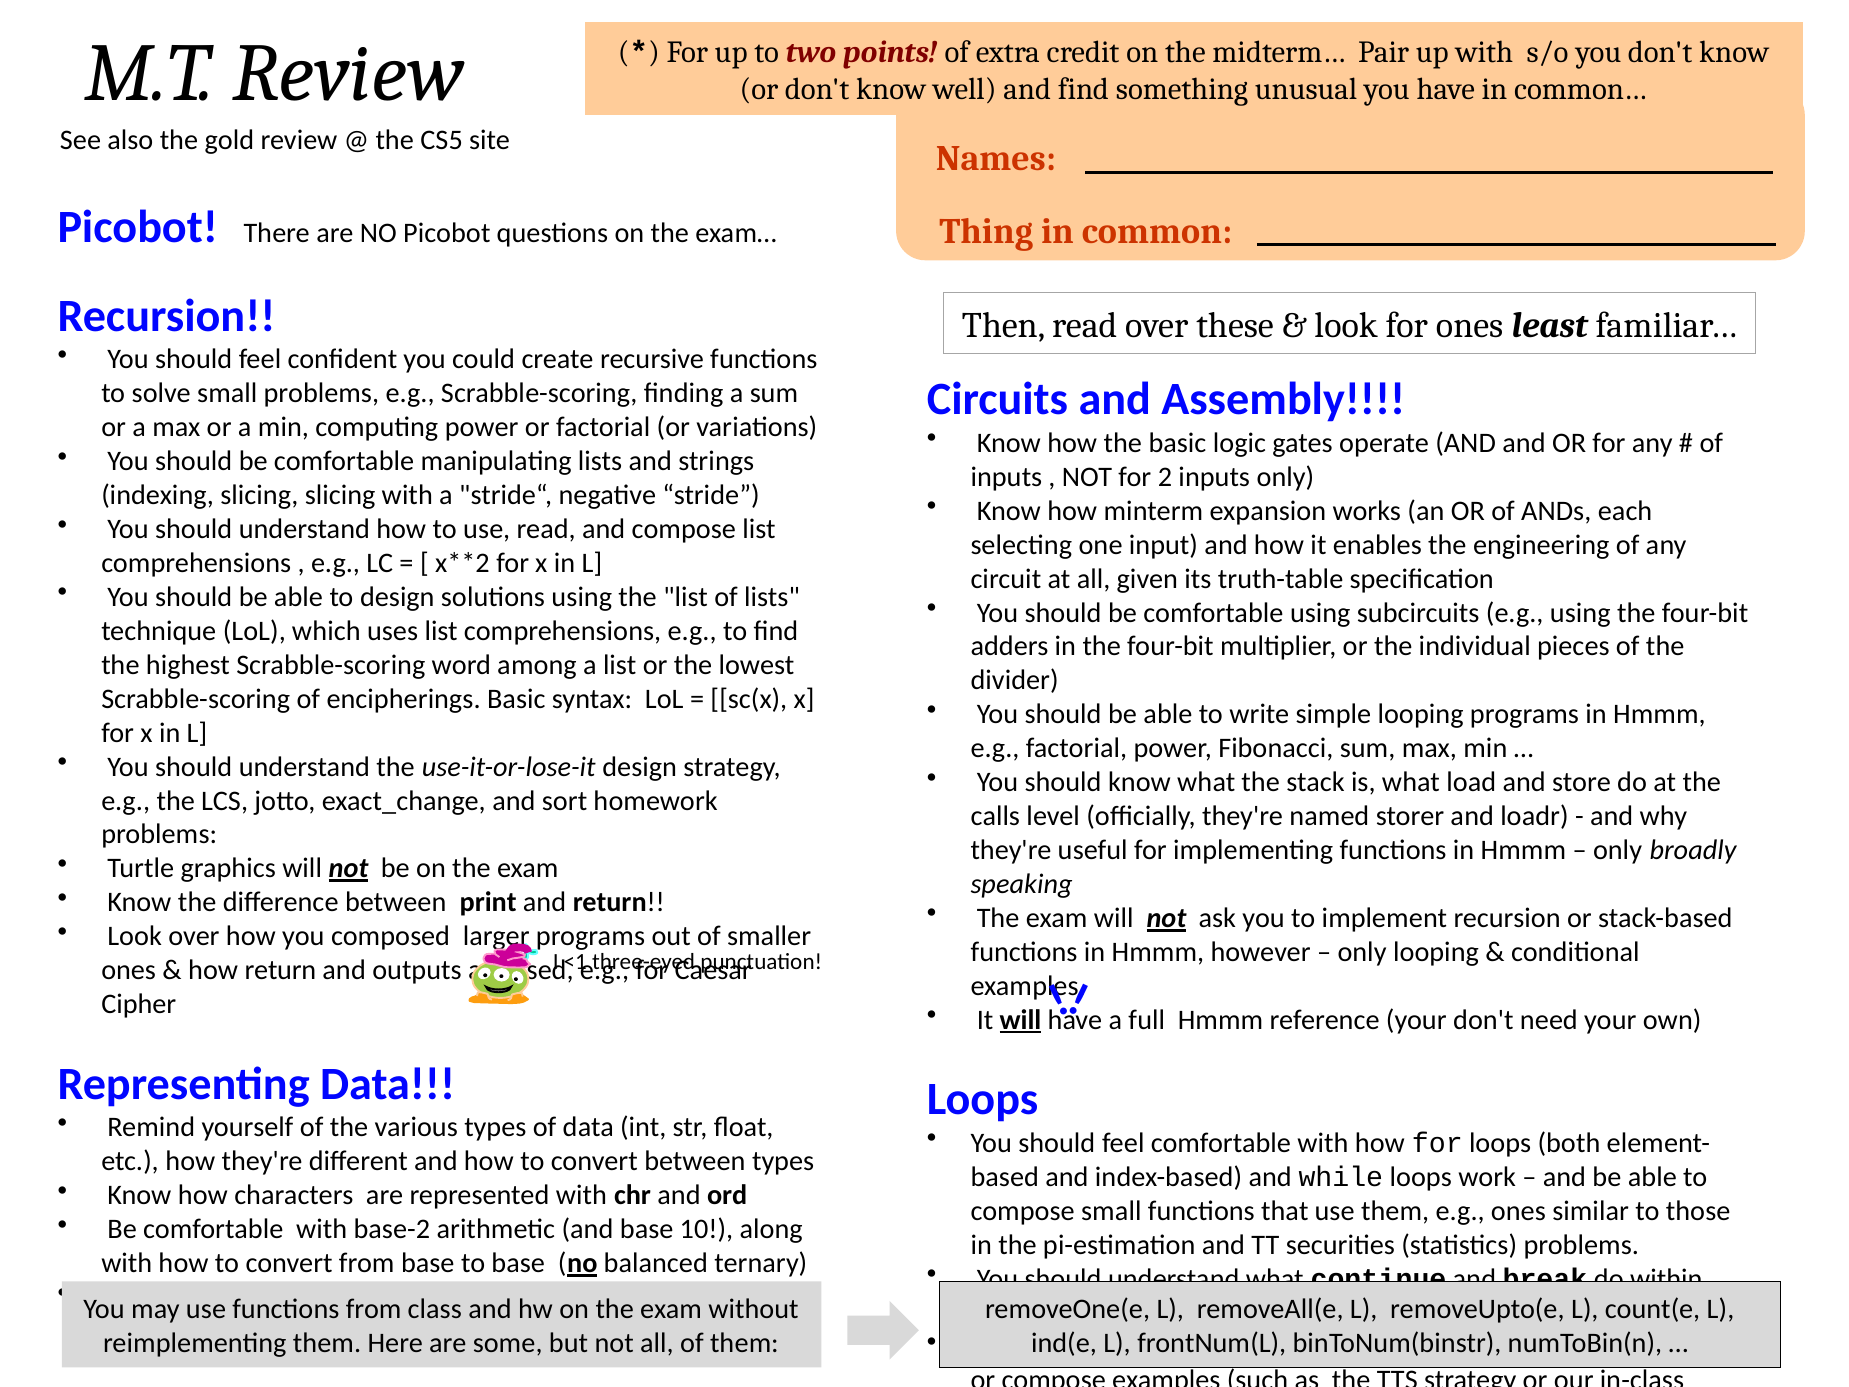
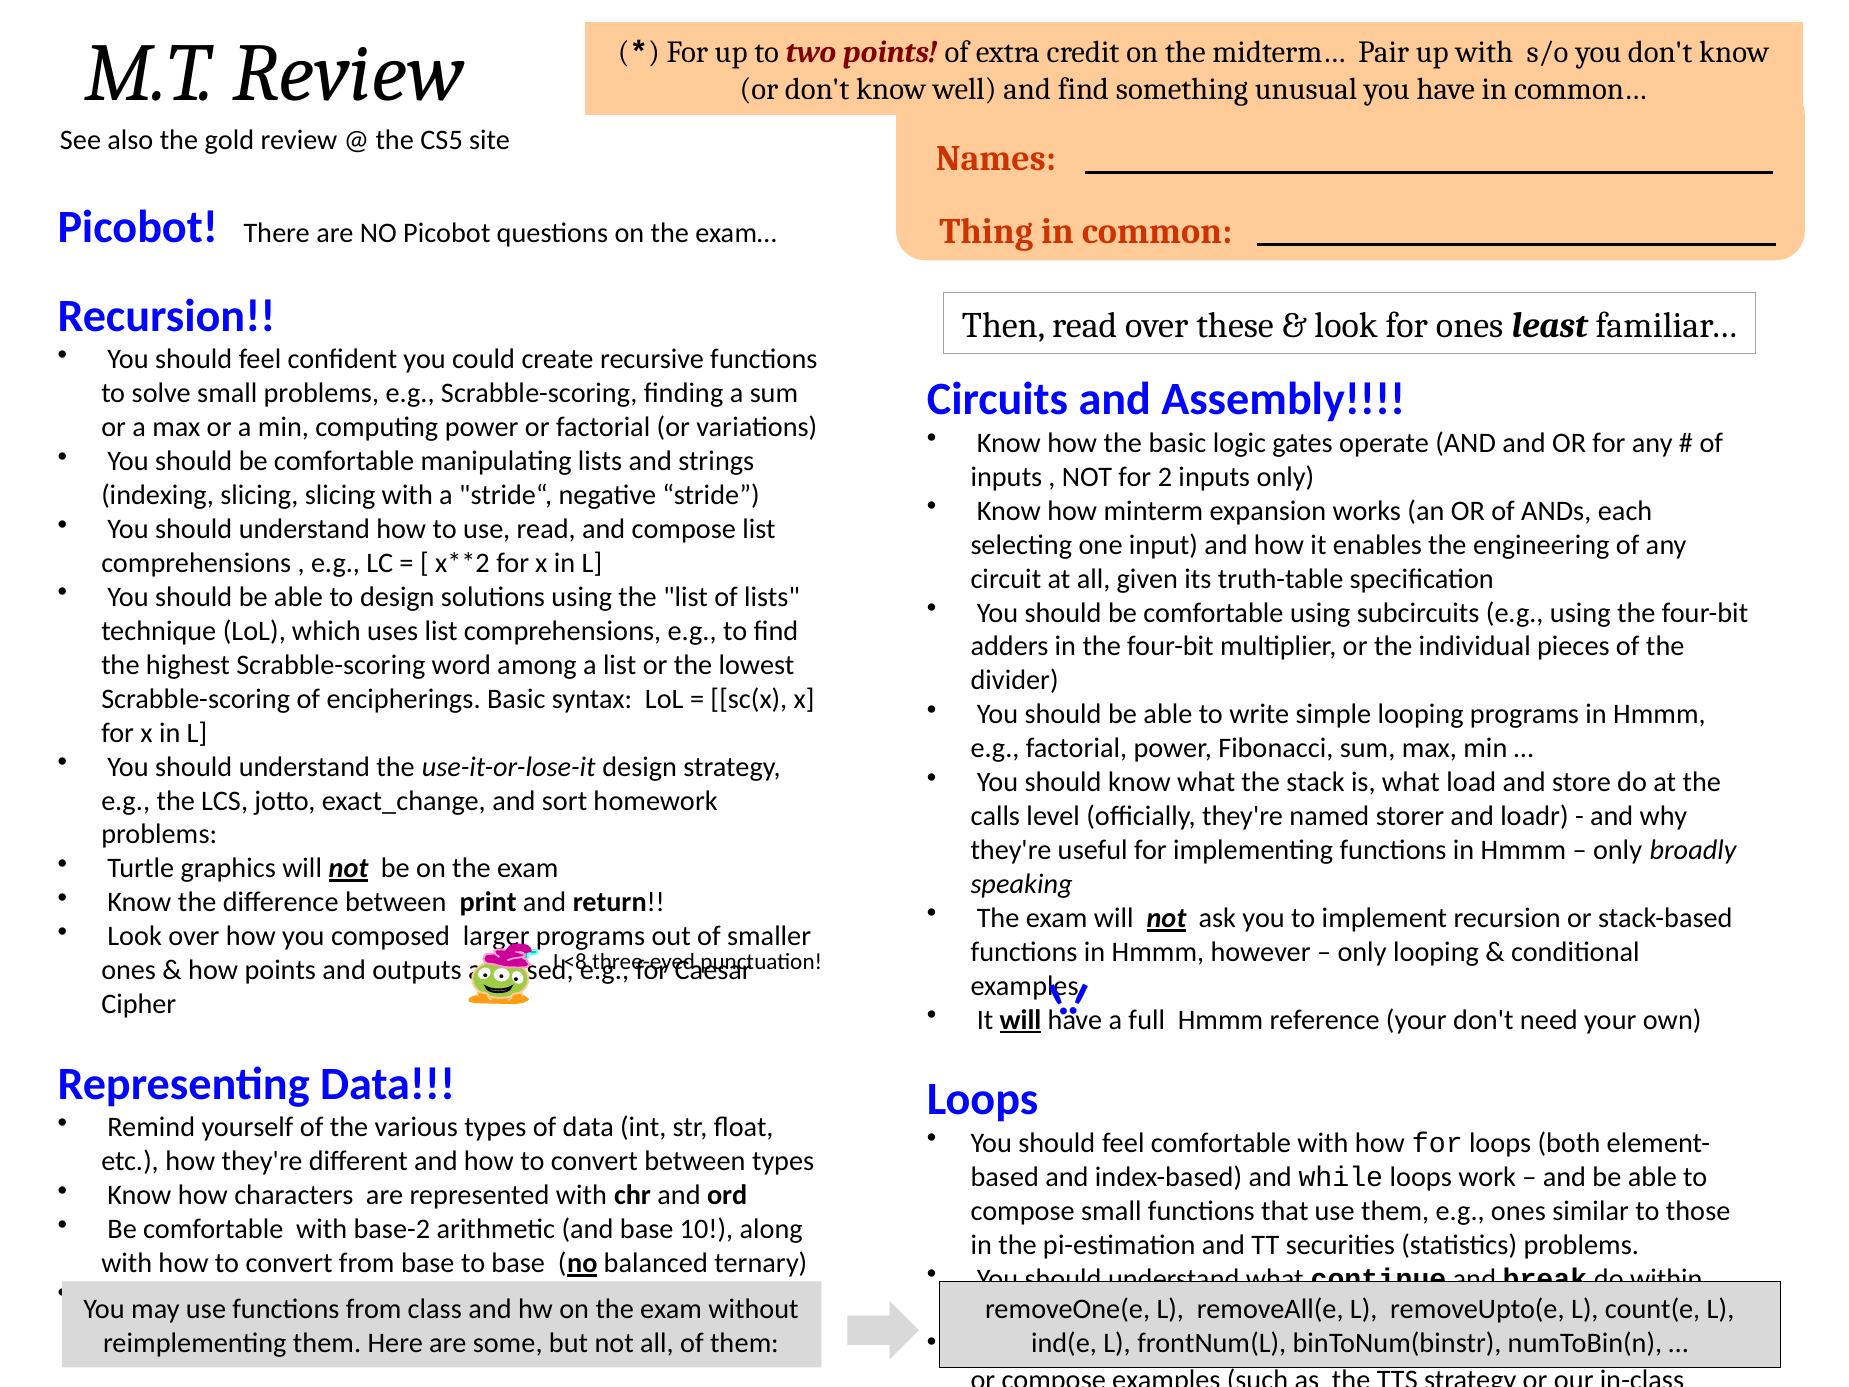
<1: <1 -> <8 (575, 961)
how return: return -> points (280, 970)
